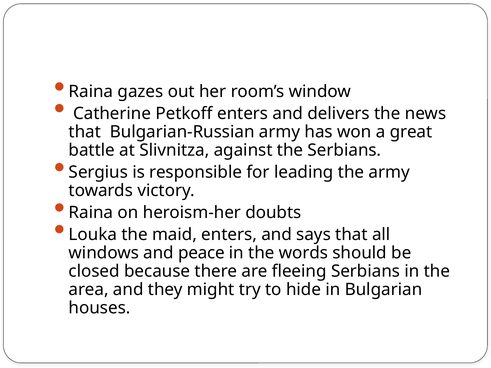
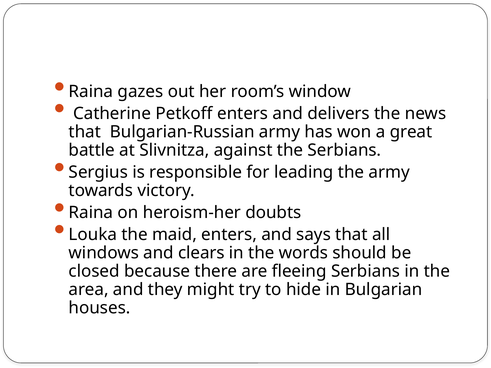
peace: peace -> clears (201, 253)
